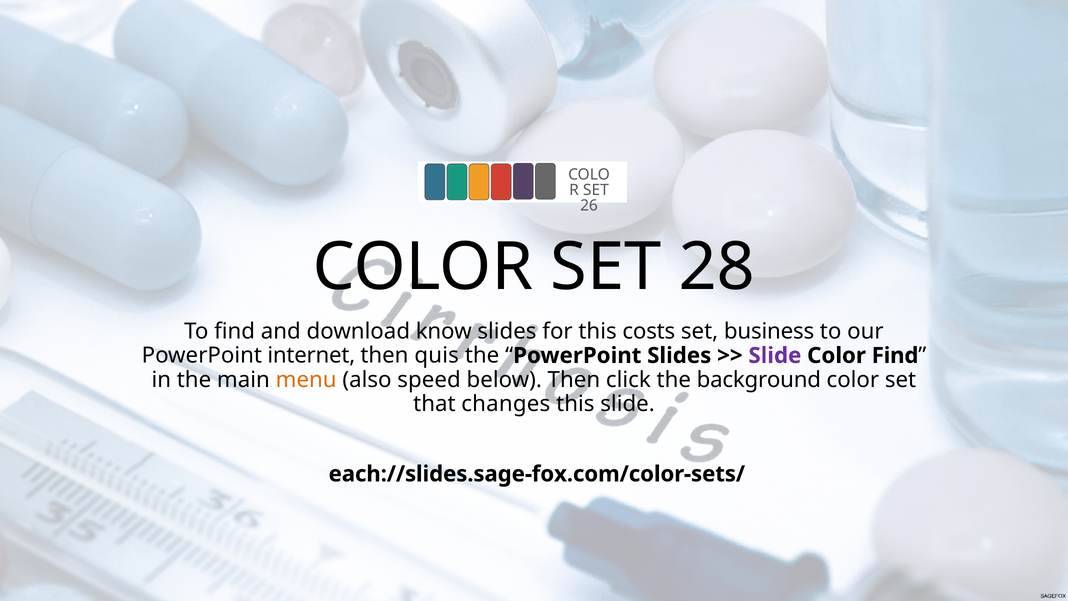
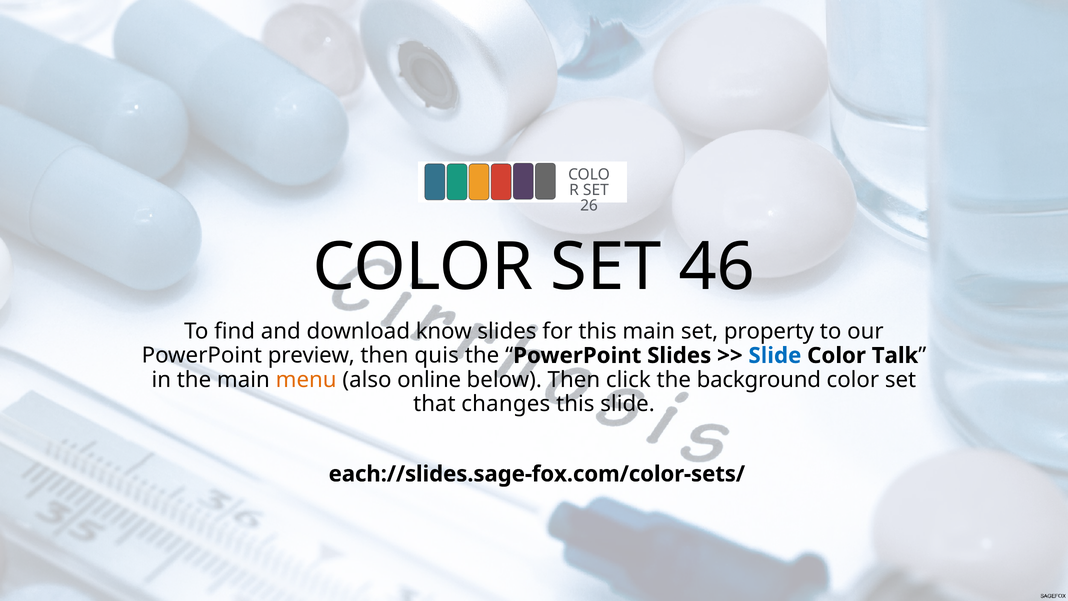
28: 28 -> 46 (717, 267)
this costs: costs -> main (649, 331)
business: business -> property (769, 331)
internet: internet -> preview (311, 355)
Slide colour: purple -> blue (775, 355)
Color Find: Find -> Talk (895, 355)
speed: speed -> online (429, 379)
